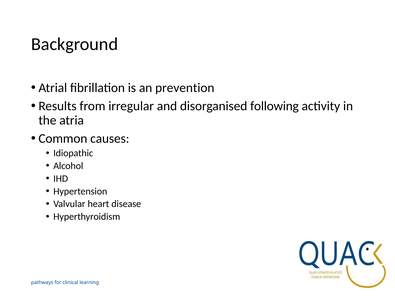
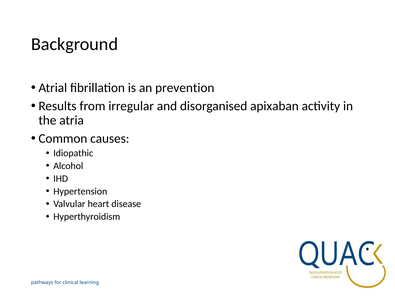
following: following -> apixaban (274, 106)
